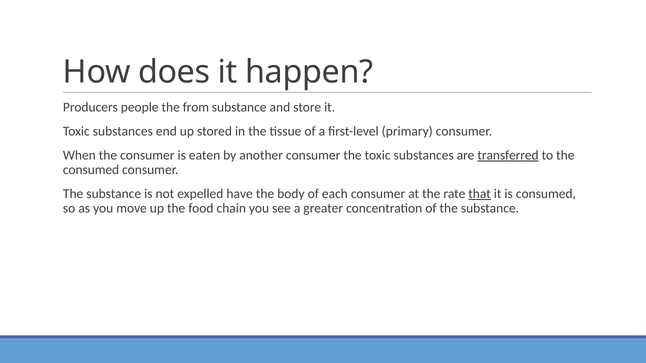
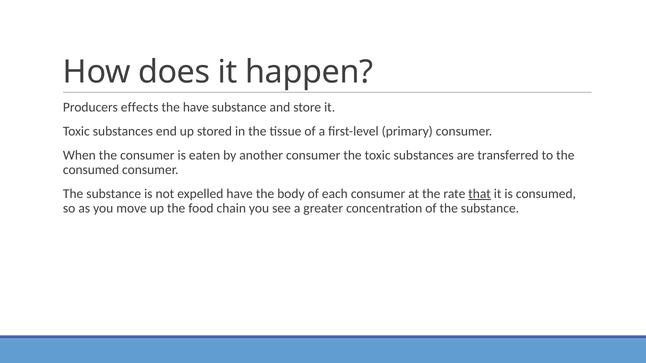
people: people -> effects (140, 107)
the from: from -> have (196, 107)
transferred underline: present -> none (508, 155)
